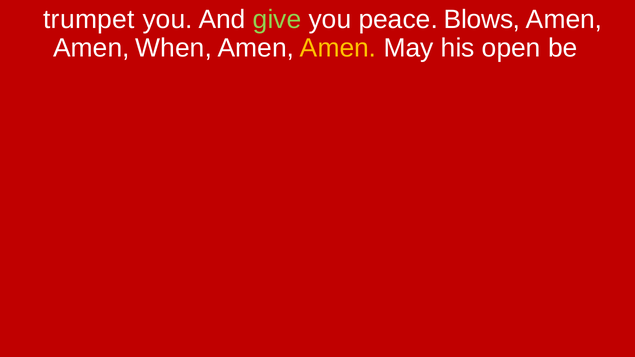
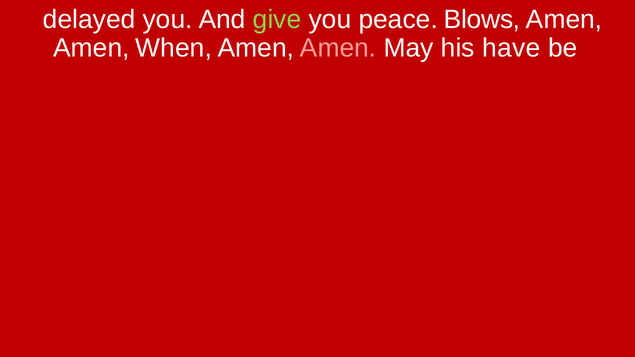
trumpet: trumpet -> delayed (89, 20)
Amen colour: yellow -> pink (338, 48)
open: open -> have (511, 48)
